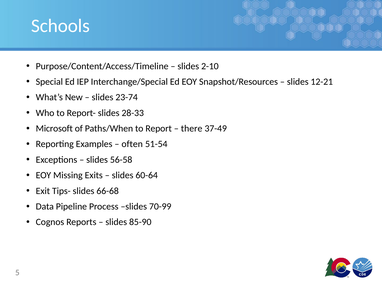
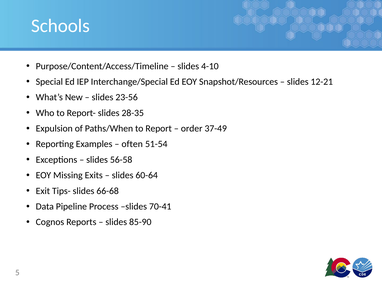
2-10: 2-10 -> 4-10 (210, 66)
23-74: 23-74 -> 23-56 (127, 97)
28-33: 28-33 -> 28-35 (133, 113)
Microsoft: Microsoft -> Expulsion (54, 129)
there: there -> order (192, 129)
70-99: 70-99 -> 70-41 (160, 207)
